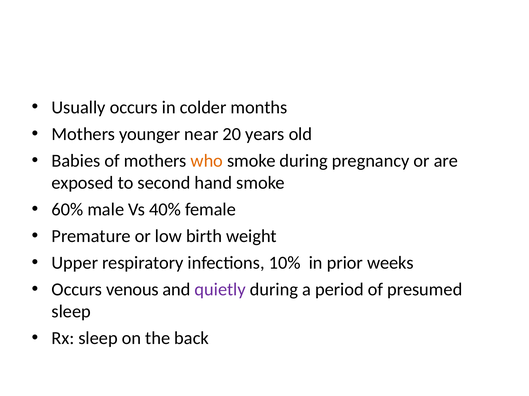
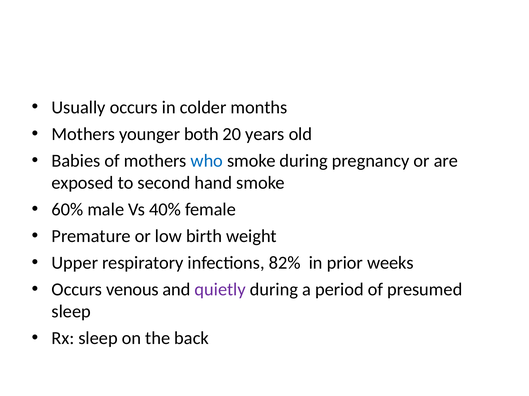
near: near -> both (201, 134)
who colour: orange -> blue (207, 161)
10%: 10% -> 82% (285, 263)
